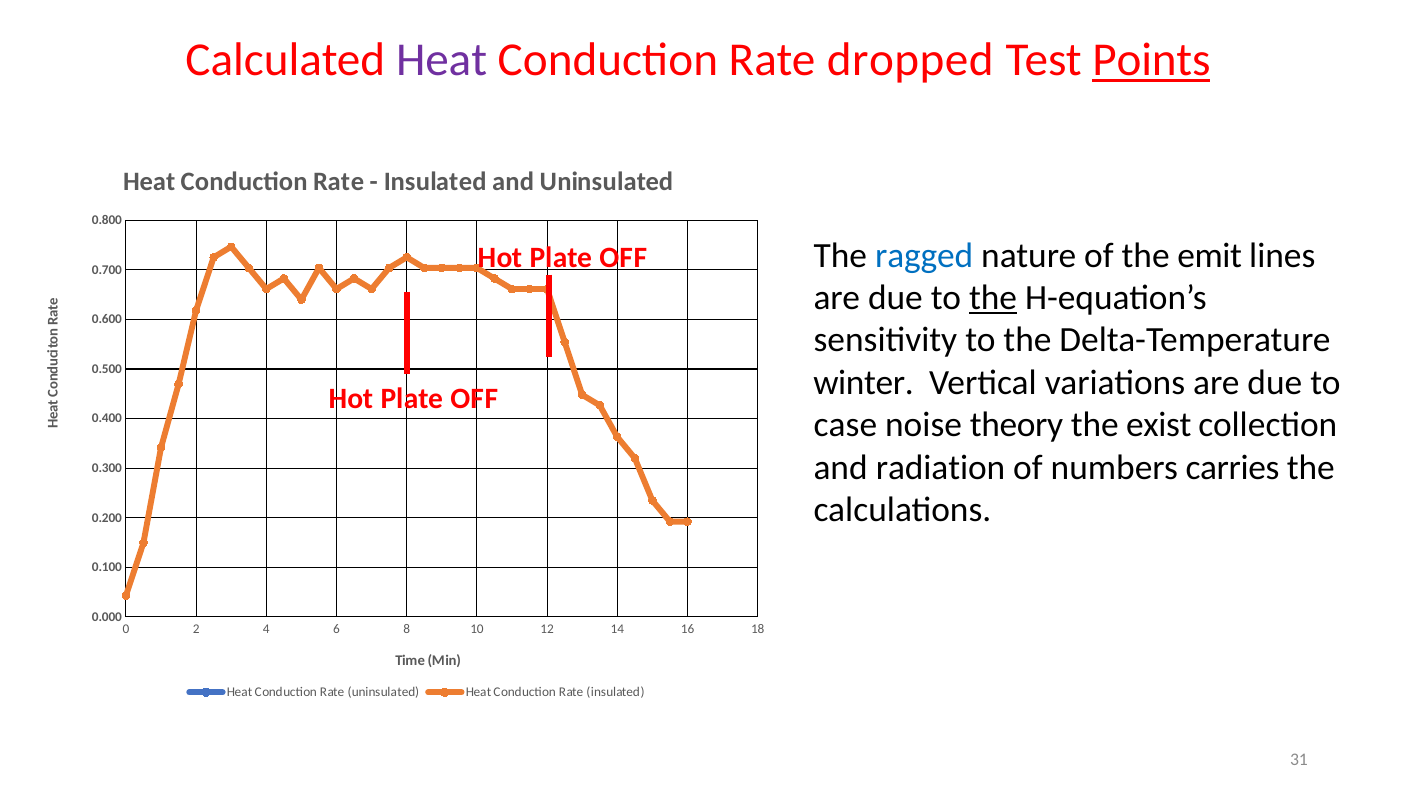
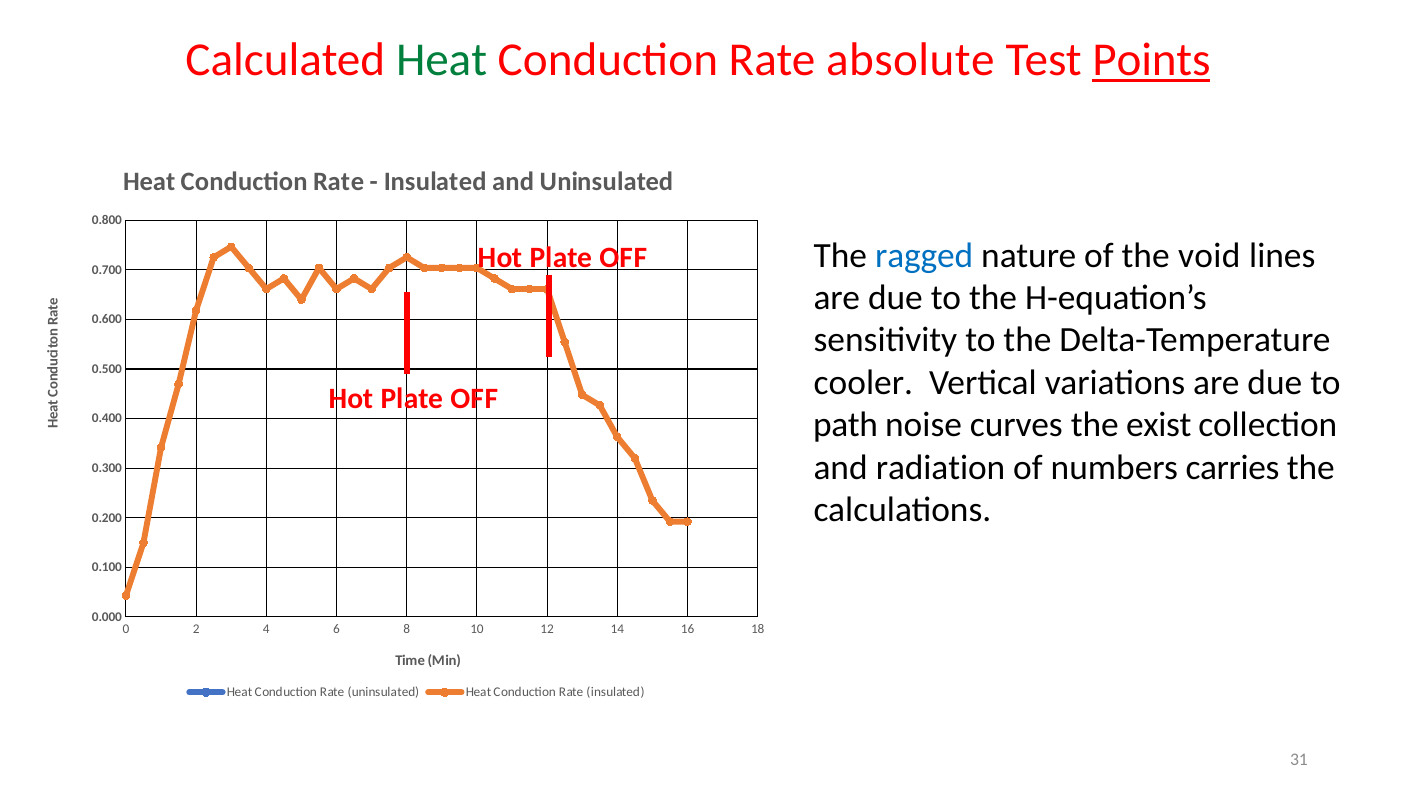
Heat colour: purple -> green (442, 60)
dropped: dropped -> absolute (910, 60)
emit: emit -> void (1209, 256)
the underline: present -> none (993, 298)
winter: winter -> cooler (863, 383)
case: case -> path (846, 425)
theory: theory -> curves (1016, 425)
